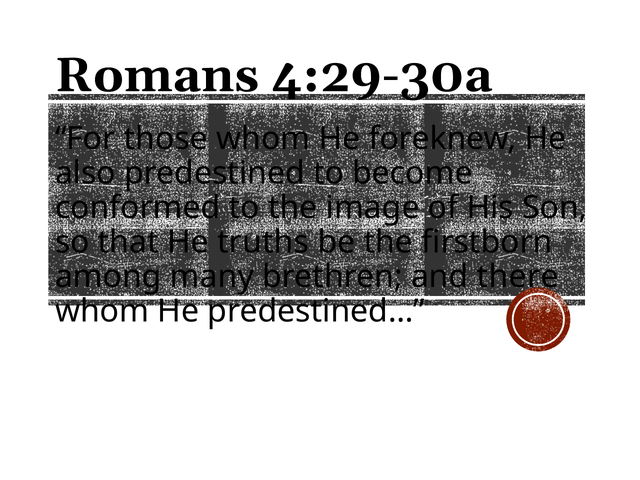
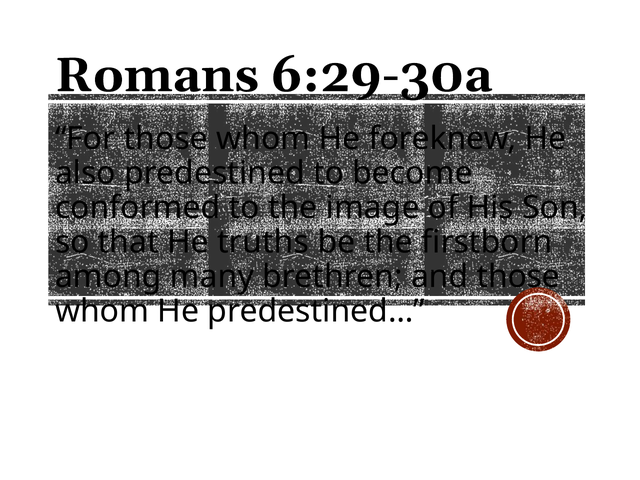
4:29-30a: 4:29-30a -> 6:29-30a (382, 75)
and there: there -> those (518, 277)
